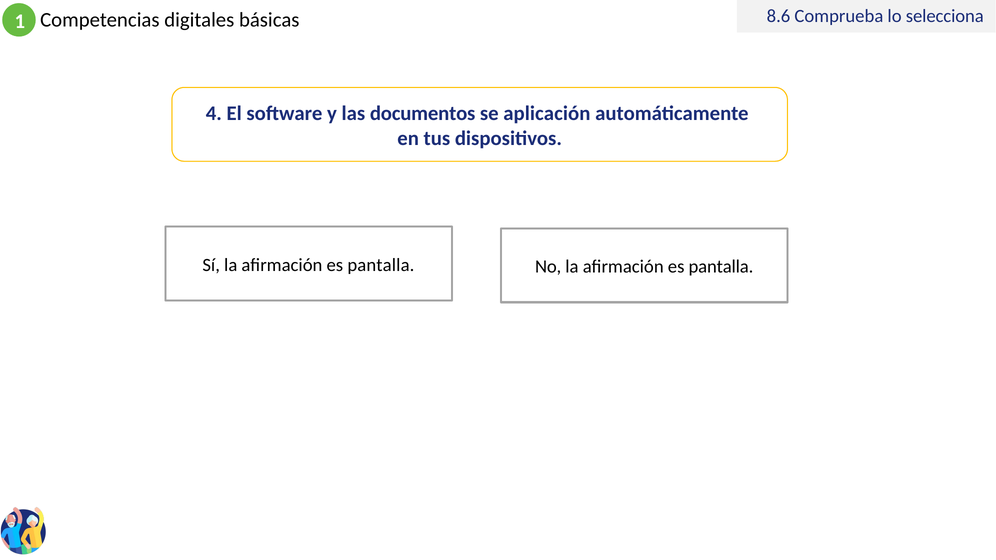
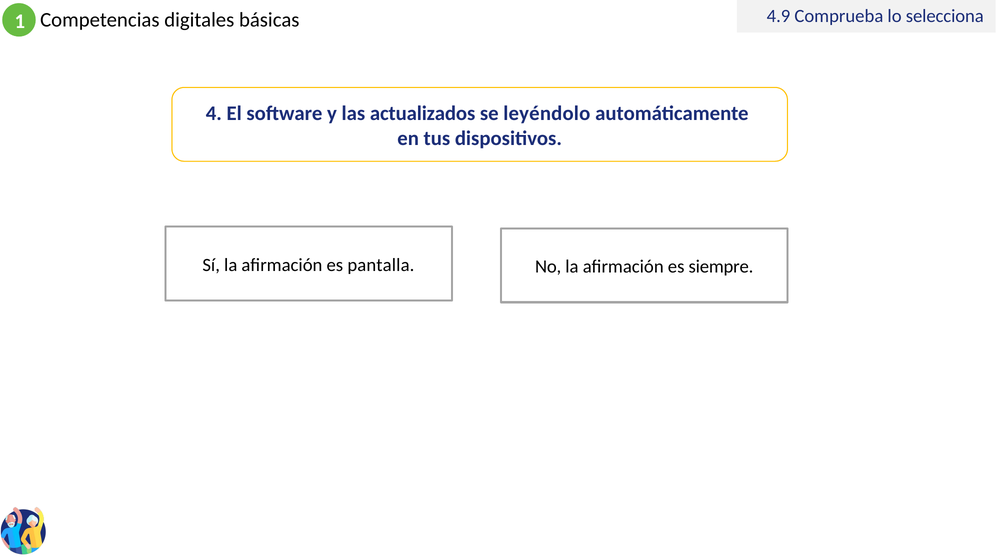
8.6: 8.6 -> 4.9 (778, 16)
documentos: documentos -> actualizados (423, 113)
aplicación: aplicación -> leyéndolo (547, 113)
pantalla: pantalla -> siempre (721, 267)
